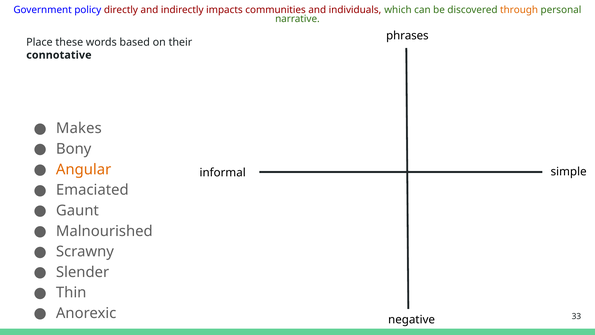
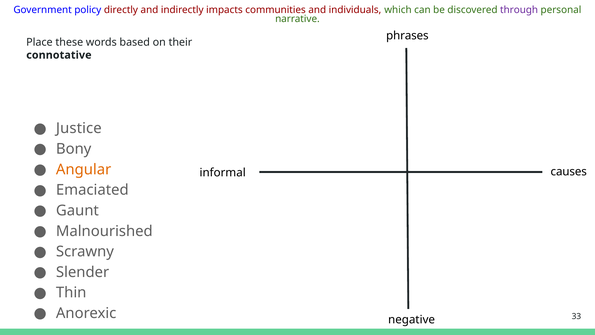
through colour: orange -> purple (519, 10)
Makes: Makes -> Justice (79, 128)
simple: simple -> causes (569, 171)
